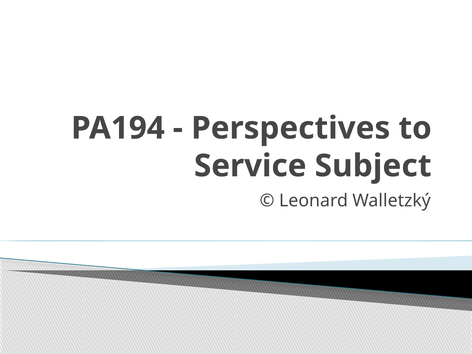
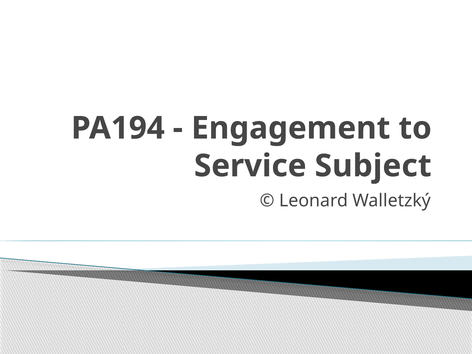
Perspectives: Perspectives -> Engagement (291, 128)
